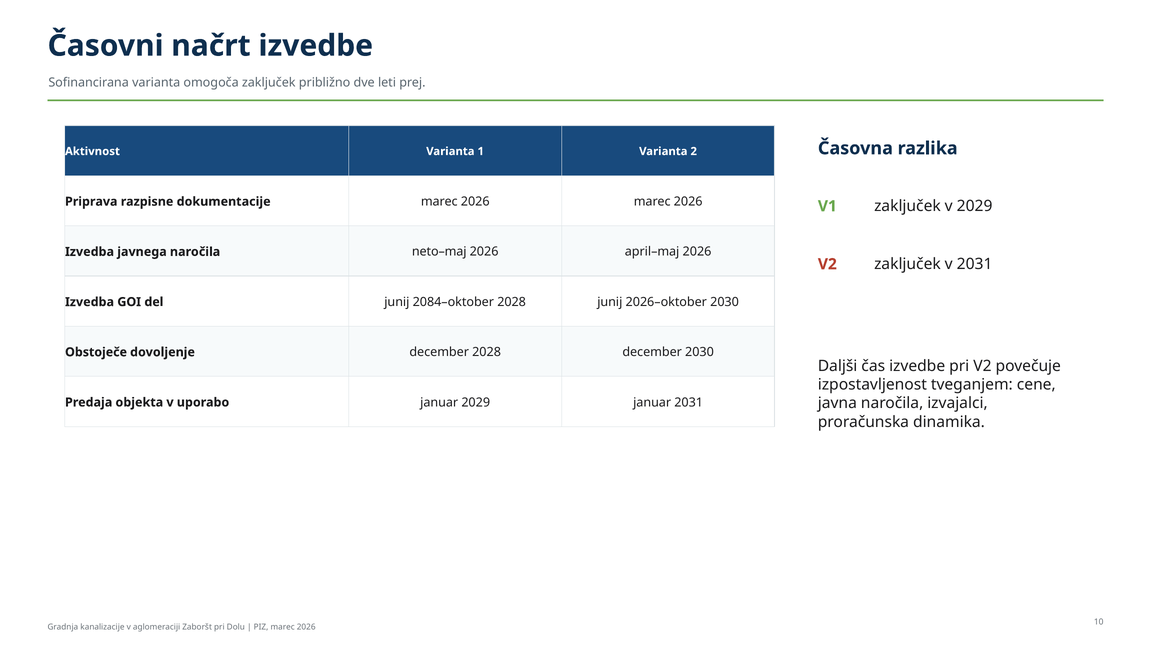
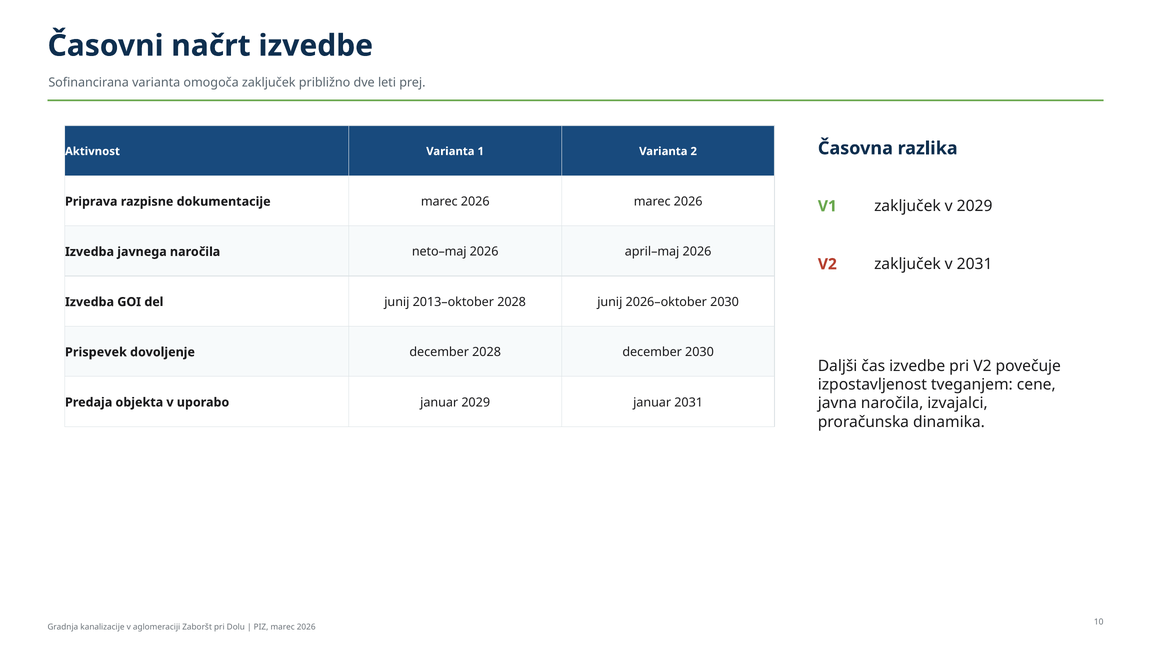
2084–oktober: 2084–oktober -> 2013–oktober (453, 302)
Obstoječe: Obstoječe -> Prispevek (96, 352)
